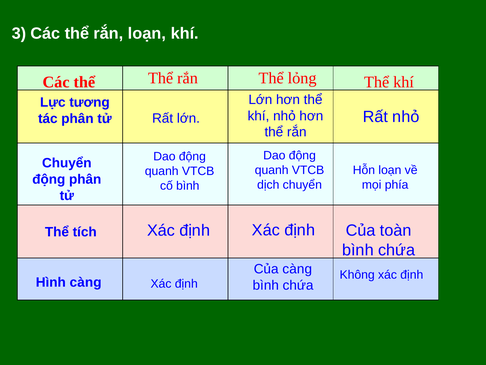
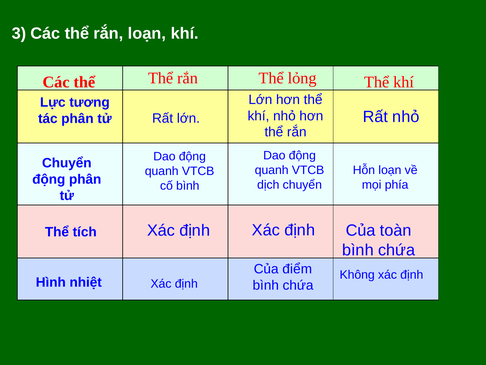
Của càng: càng -> điểm (297, 269)
Hình càng: càng -> nhiệt (86, 282)
